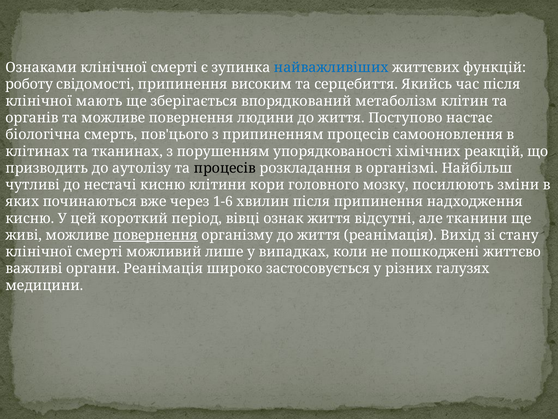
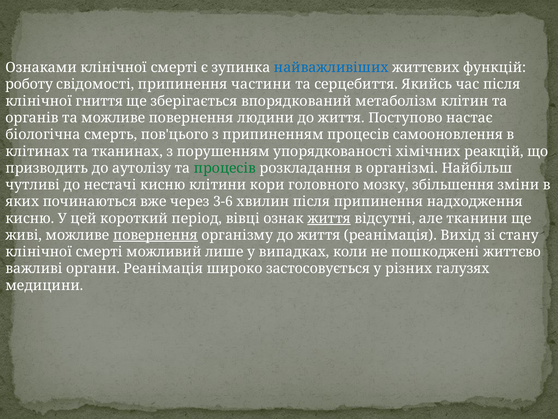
високим: високим -> частини (261, 84)
мають: мають -> гниття (99, 101)
процесів colour: black -> green (225, 168)
посилюють: посилюють -> збільшення (453, 185)
1-6: 1-6 -> 3-6 (223, 201)
життя underline: none -> present (329, 218)
